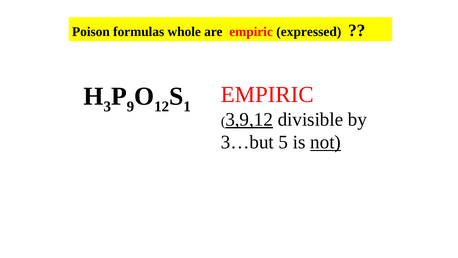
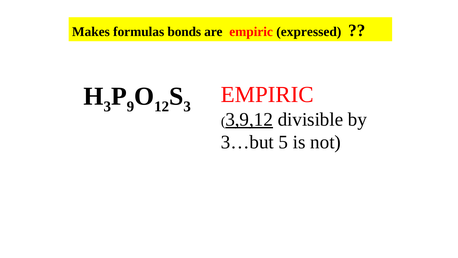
Poison: Poison -> Makes (91, 32)
whole: whole -> bonds (184, 32)
1: 1 -> 3 (187, 106)
not underline: present -> none (326, 142)
